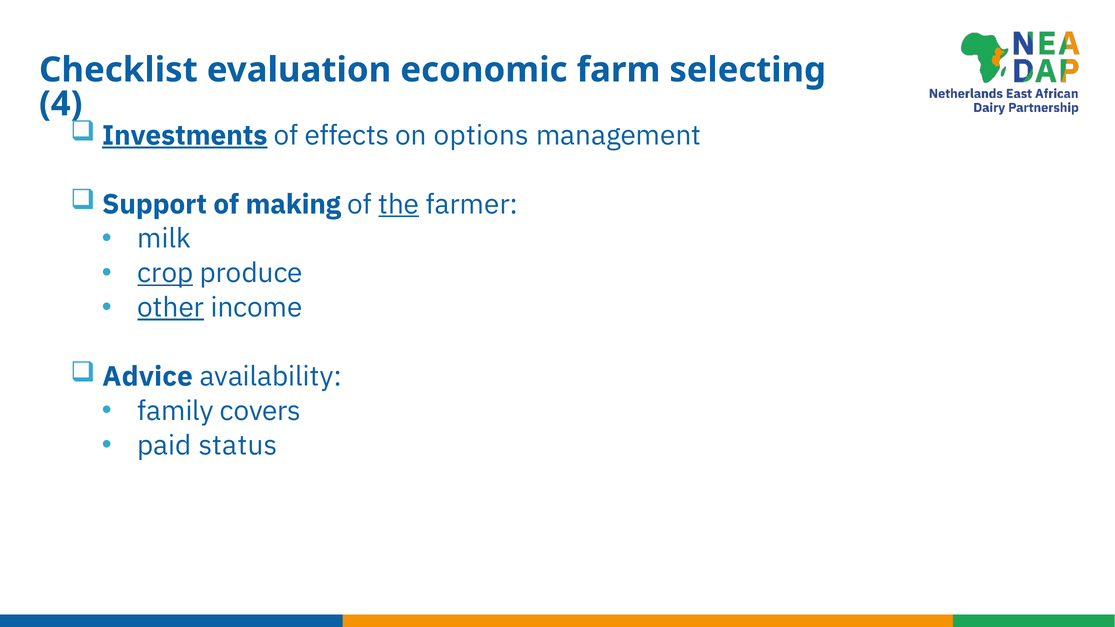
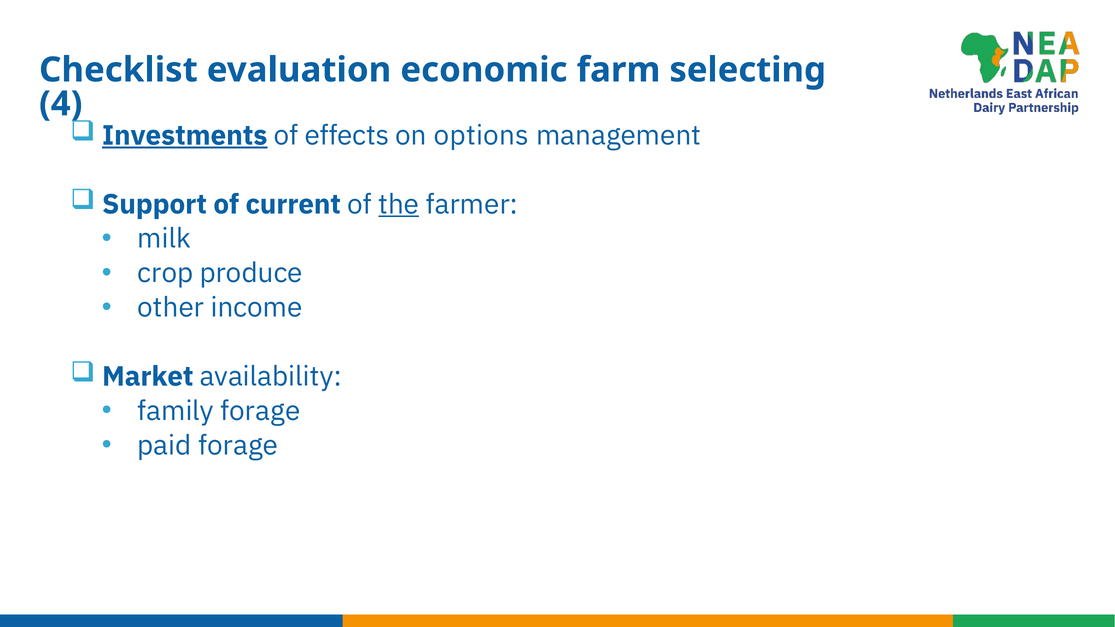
making: making -> current (293, 204)
crop underline: present -> none (165, 273)
other underline: present -> none (171, 308)
Advice: Advice -> Market (148, 377)
family covers: covers -> forage (260, 411)
paid status: status -> forage (238, 445)
